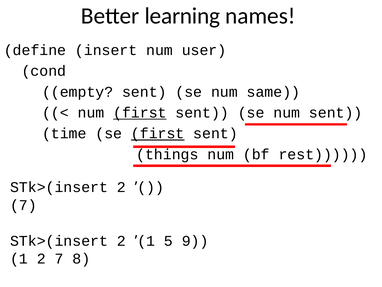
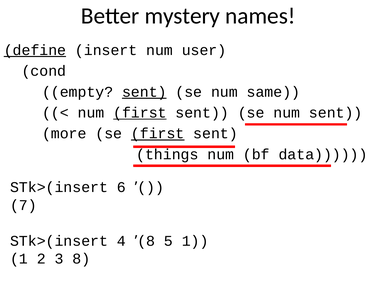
learning: learning -> mystery (182, 16)
define underline: none -> present (35, 50)
sent underline: none -> present (144, 92)
time: time -> more (64, 133)
rest: rest -> data (323, 154)
2: 2 -> 6 (121, 187)
2: 2 -> 4 (121, 240)
1: 1 -> 8 (146, 240)
5 9: 9 -> 1 (195, 240)
2 7: 7 -> 3 (59, 258)
